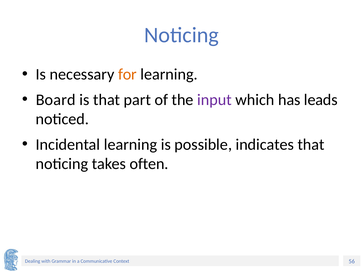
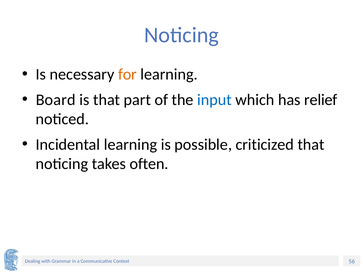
input colour: purple -> blue (214, 100)
leads: leads -> relief (321, 100)
indicates: indicates -> criticized (265, 145)
